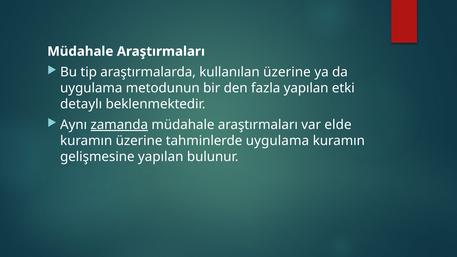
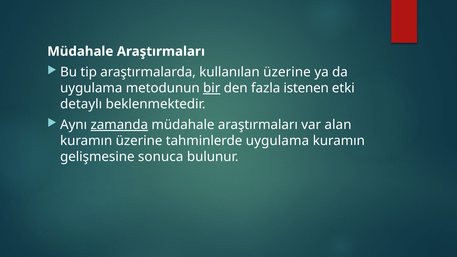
bir underline: none -> present (212, 88)
fazla yapılan: yapılan -> istenen (306, 88)
elde: elde -> alan (338, 125)
gelişmesine yapılan: yapılan -> sonuca (161, 157)
